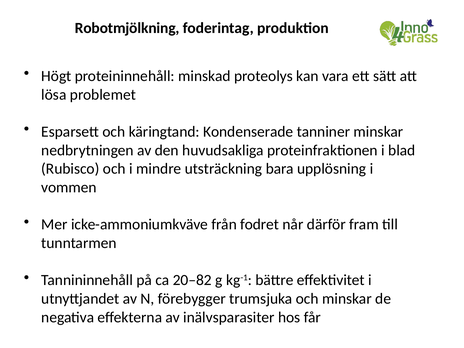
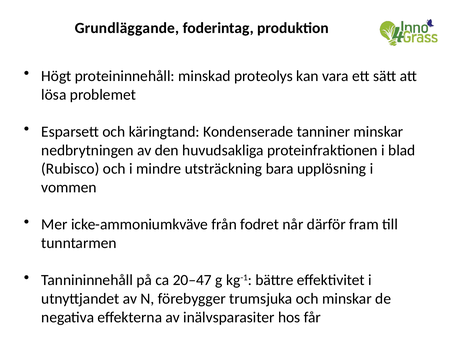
Robotmjölkning: Robotmjölkning -> Grundläggande (127, 28)
20–82: 20–82 -> 20–47 (192, 280)
